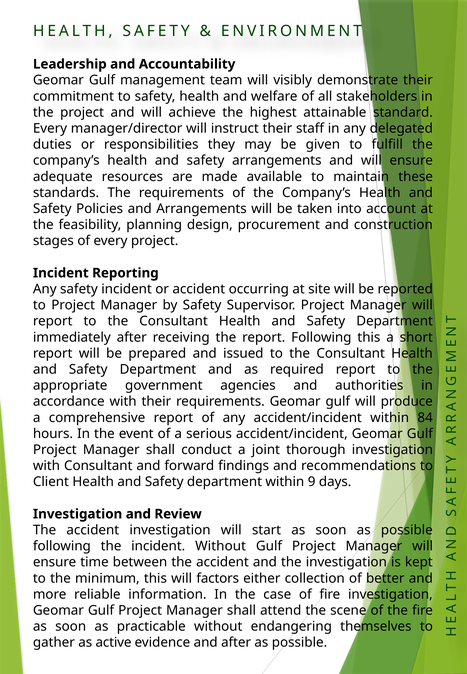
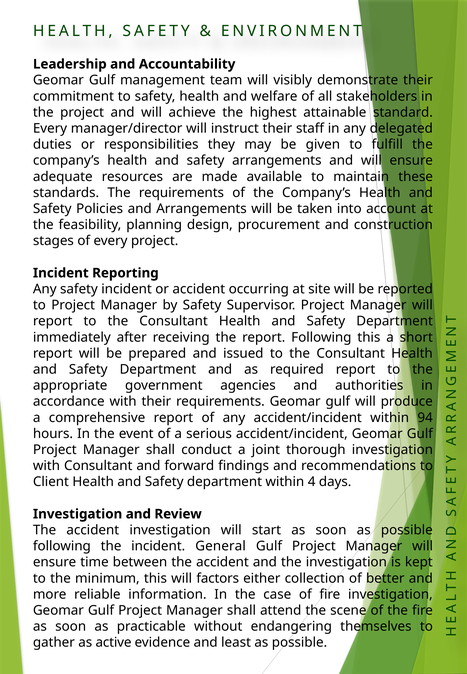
84: 84 -> 94 (425, 418)
9: 9 -> 4 (312, 482)
incident Without: Without -> General (221, 547)
and after: after -> least (236, 643)
